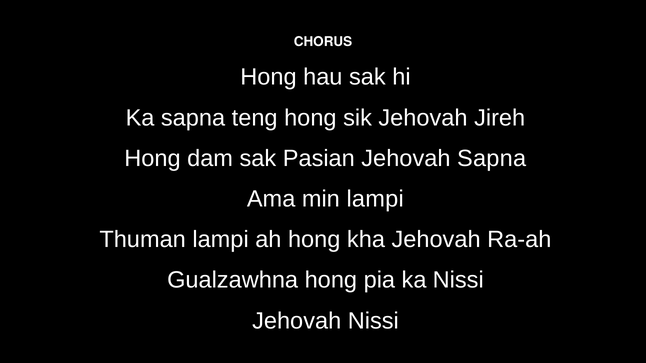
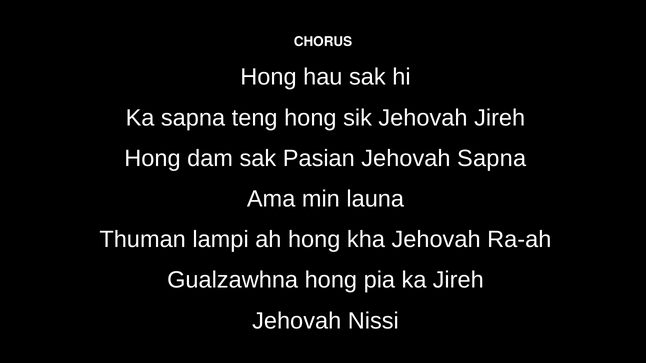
min lampi: lampi -> launa (375, 199)
ka Nissi: Nissi -> Jireh (458, 281)
